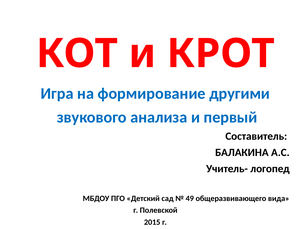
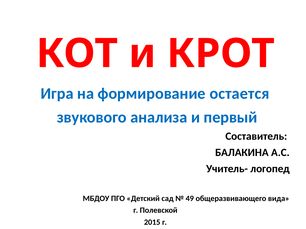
другими: другими -> остается (240, 94)
